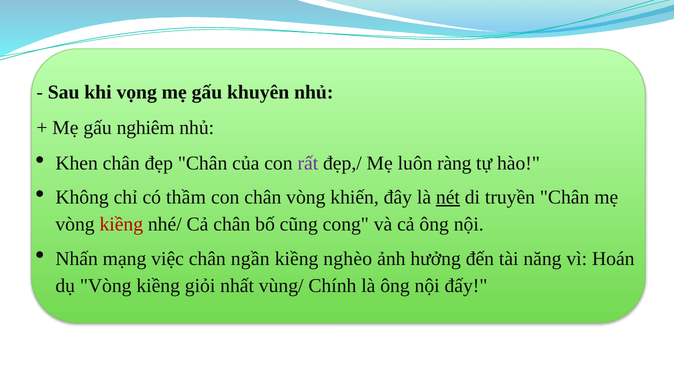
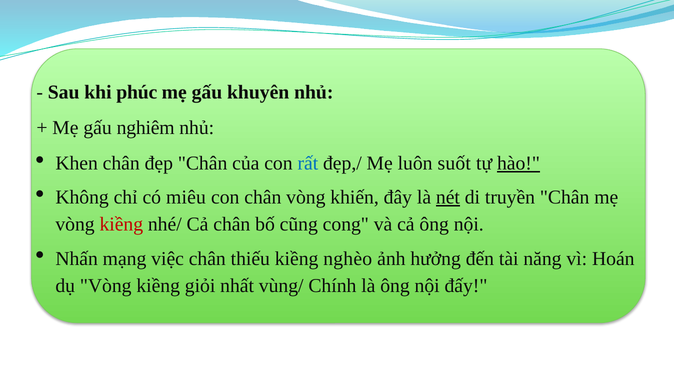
vọng: vọng -> phúc (137, 92)
rất colour: purple -> blue (308, 163)
ràng: ràng -> suốt (454, 163)
hào underline: none -> present (518, 163)
thầm: thầm -> miêu (186, 197)
ngần: ngần -> thiếu (250, 259)
